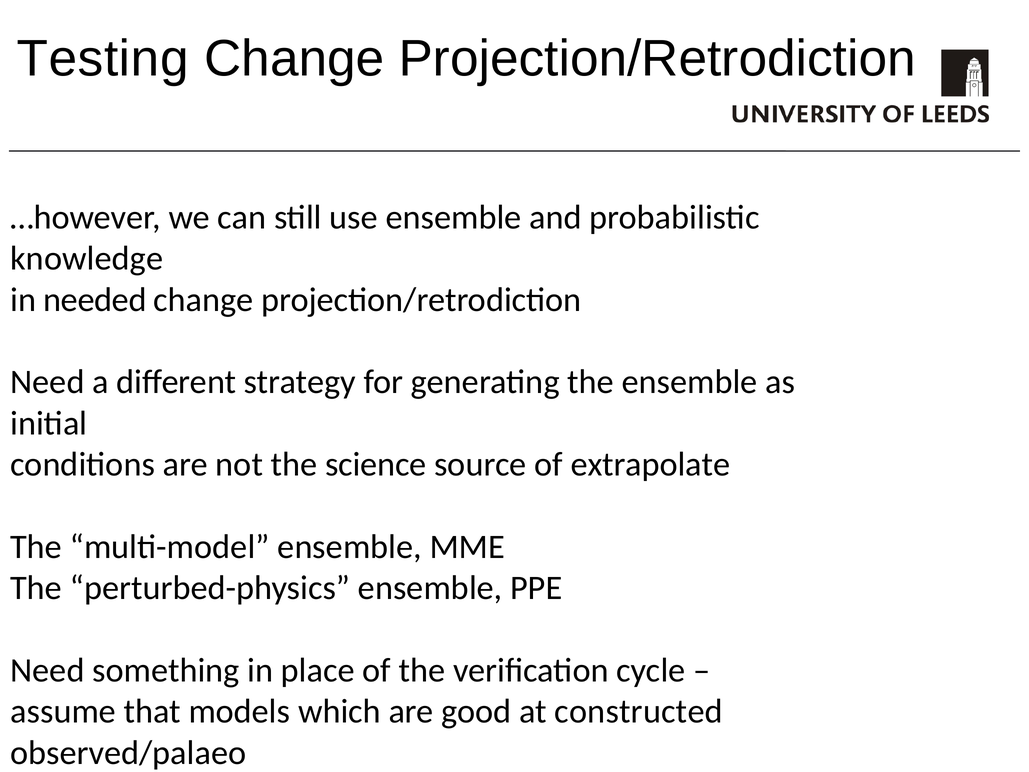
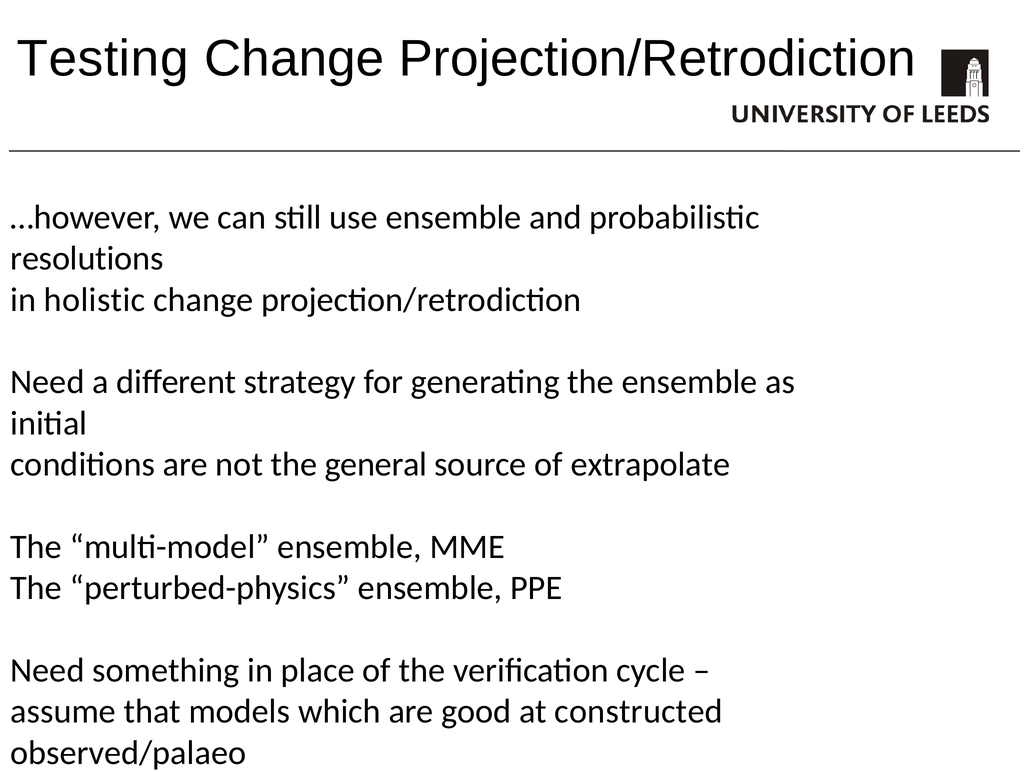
knowledge: knowledge -> resolutions (87, 259)
needed: needed -> holistic (95, 300)
science: science -> general (376, 464)
